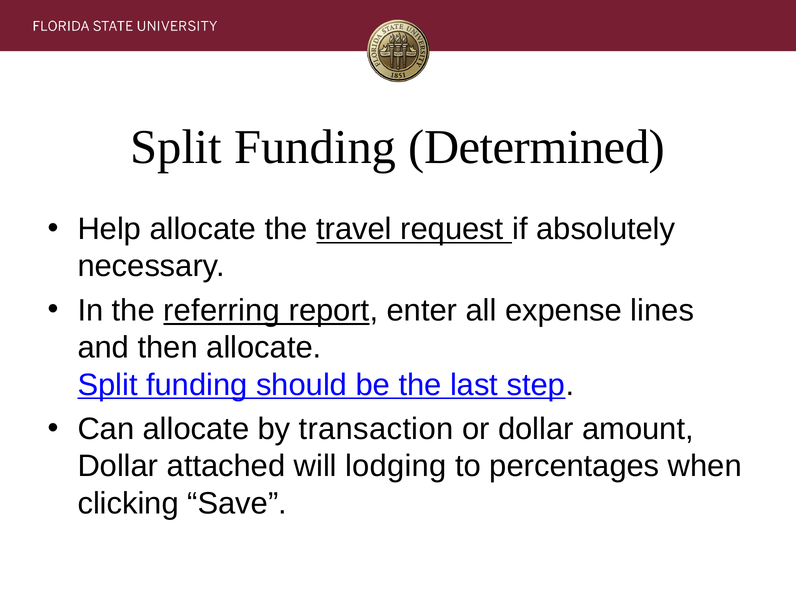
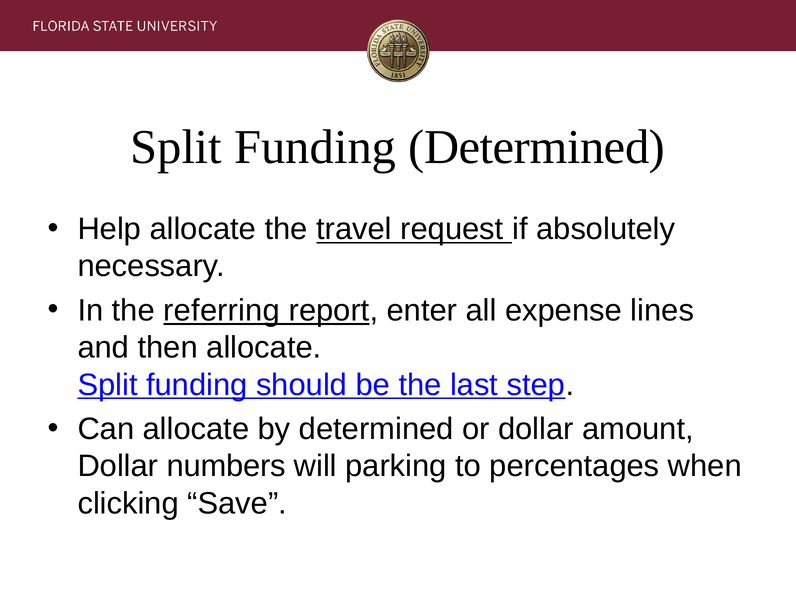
by transaction: transaction -> determined (376, 429)
attached: attached -> numbers (226, 466)
lodging: lodging -> parking (396, 466)
